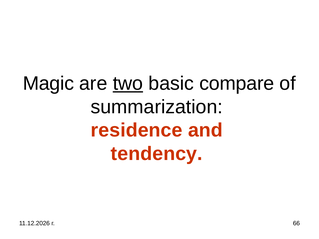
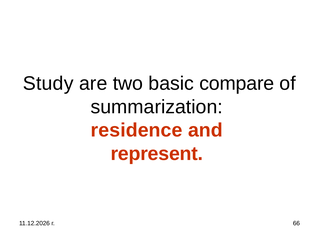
Magic: Magic -> Study (48, 84)
two underline: present -> none (128, 84)
tendency: tendency -> represent (157, 154)
